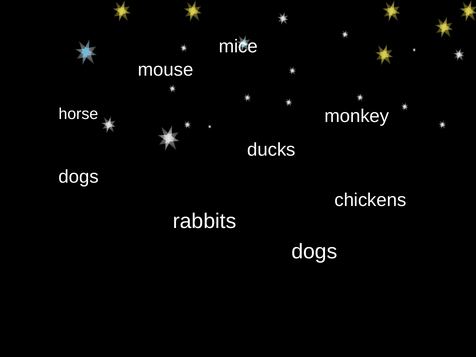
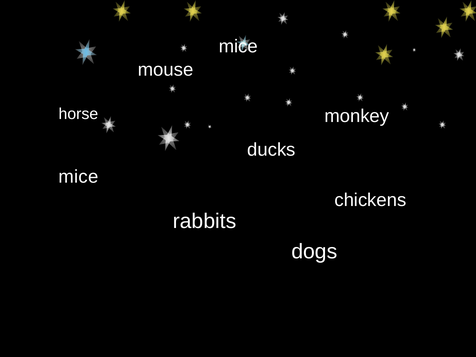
dogs: dogs -> mice (78, 177)
